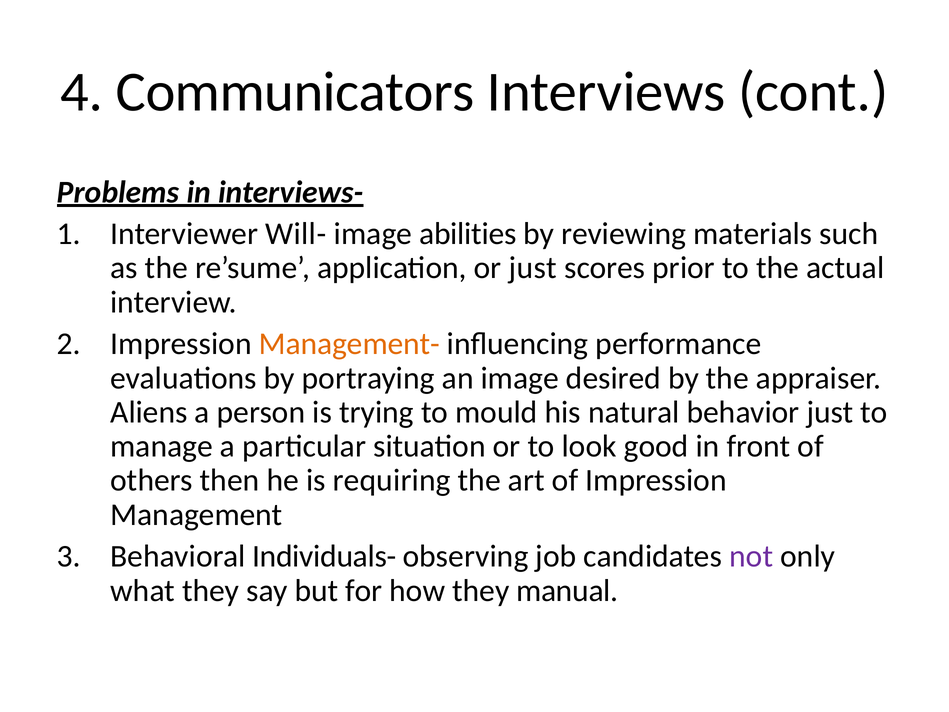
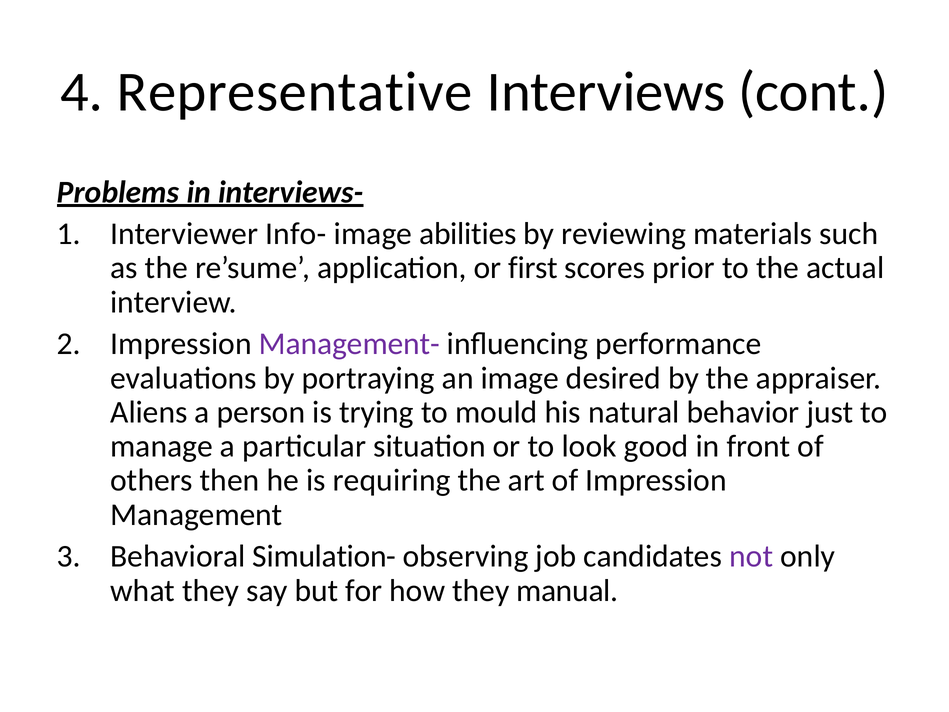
Communicators: Communicators -> Representative (295, 92)
Will-: Will- -> Info- (296, 234)
or just: just -> first (533, 268)
Management- colour: orange -> purple (349, 344)
Individuals-: Individuals- -> Simulation- (324, 556)
